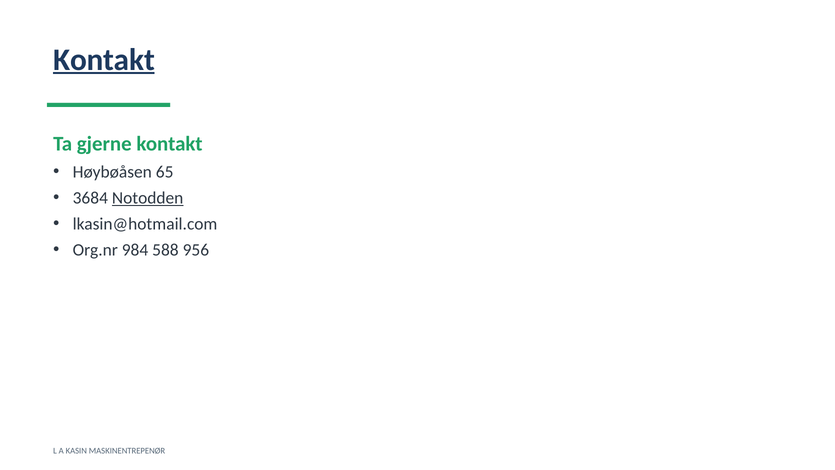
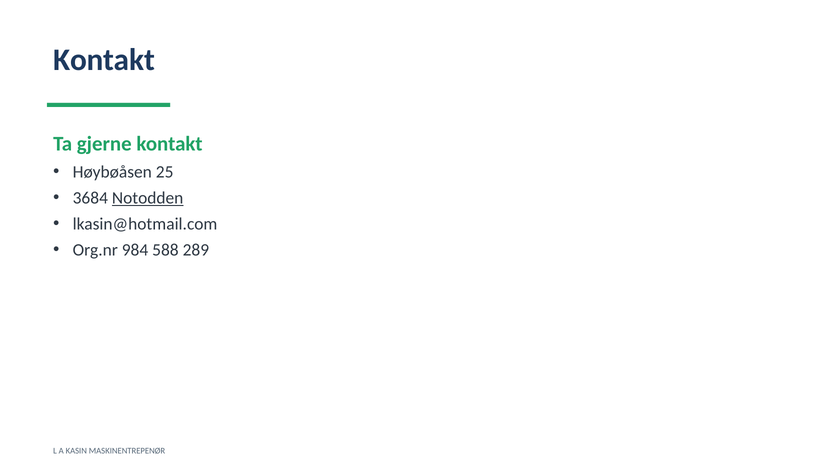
Kontakt underline: present -> none (104, 60)
65: 65 -> 25 (165, 172)
956: 956 -> 289 (196, 250)
